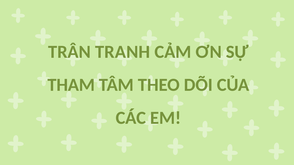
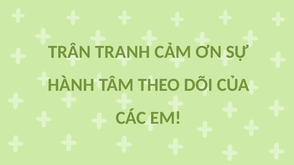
THAM: THAM -> HÀNH (71, 85)
